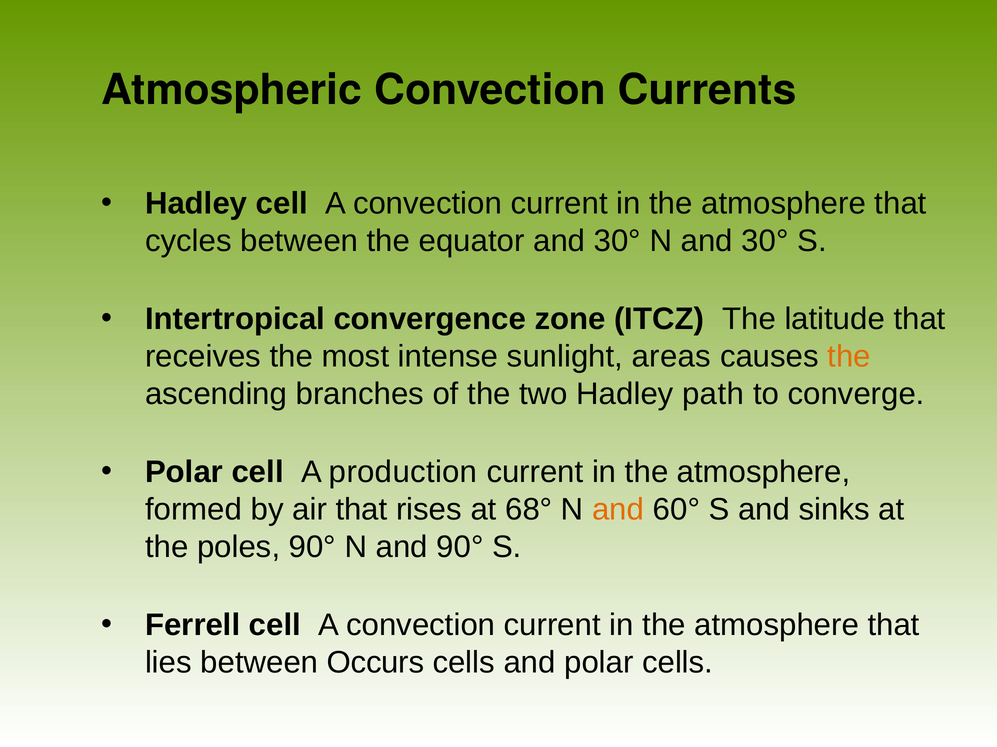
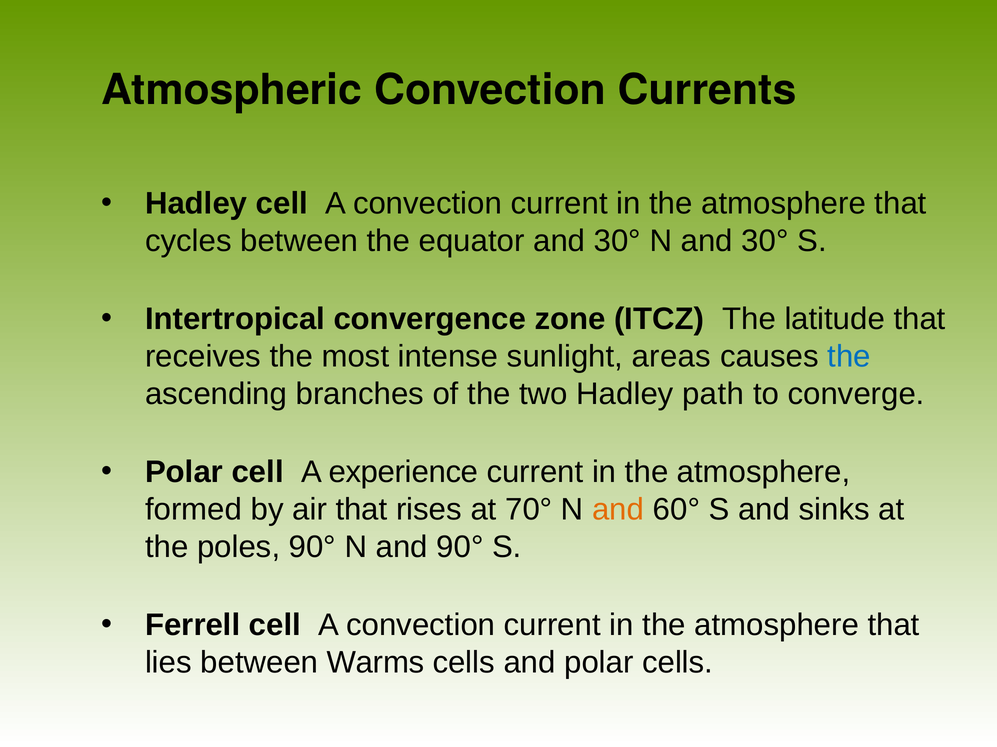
the colour: orange -> blue (849, 357)
production: production -> experience (403, 473)
68°: 68° -> 70° (529, 510)
Occurs: Occurs -> Warms (376, 663)
